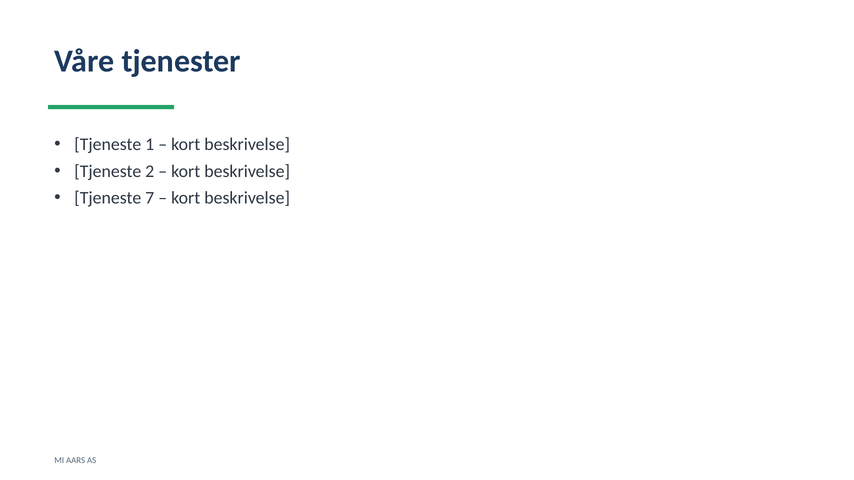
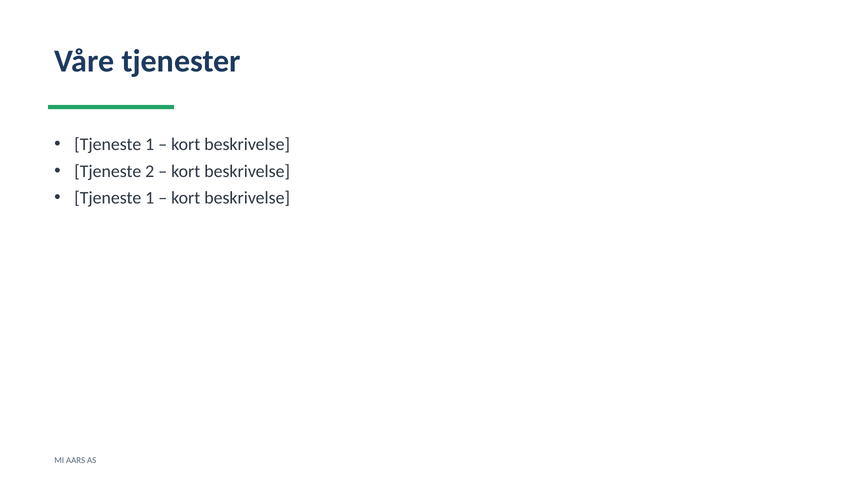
7: 7 -> 1 (150, 198)
